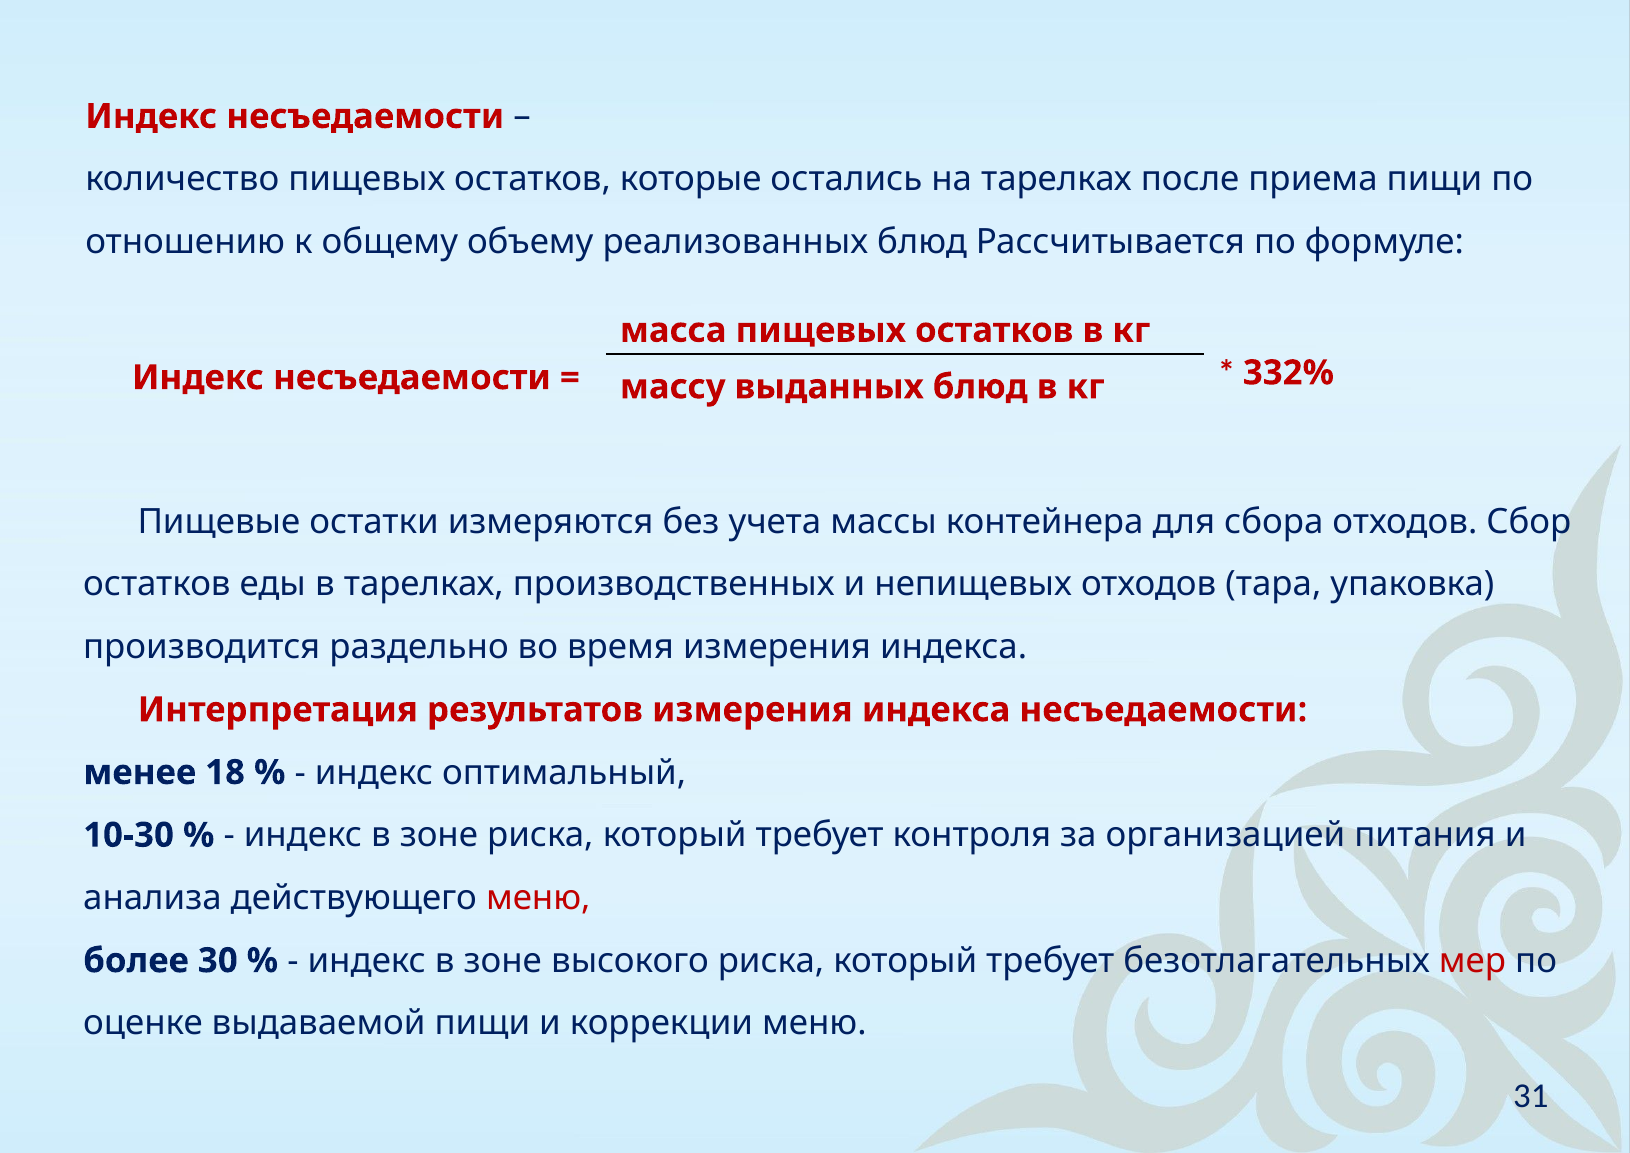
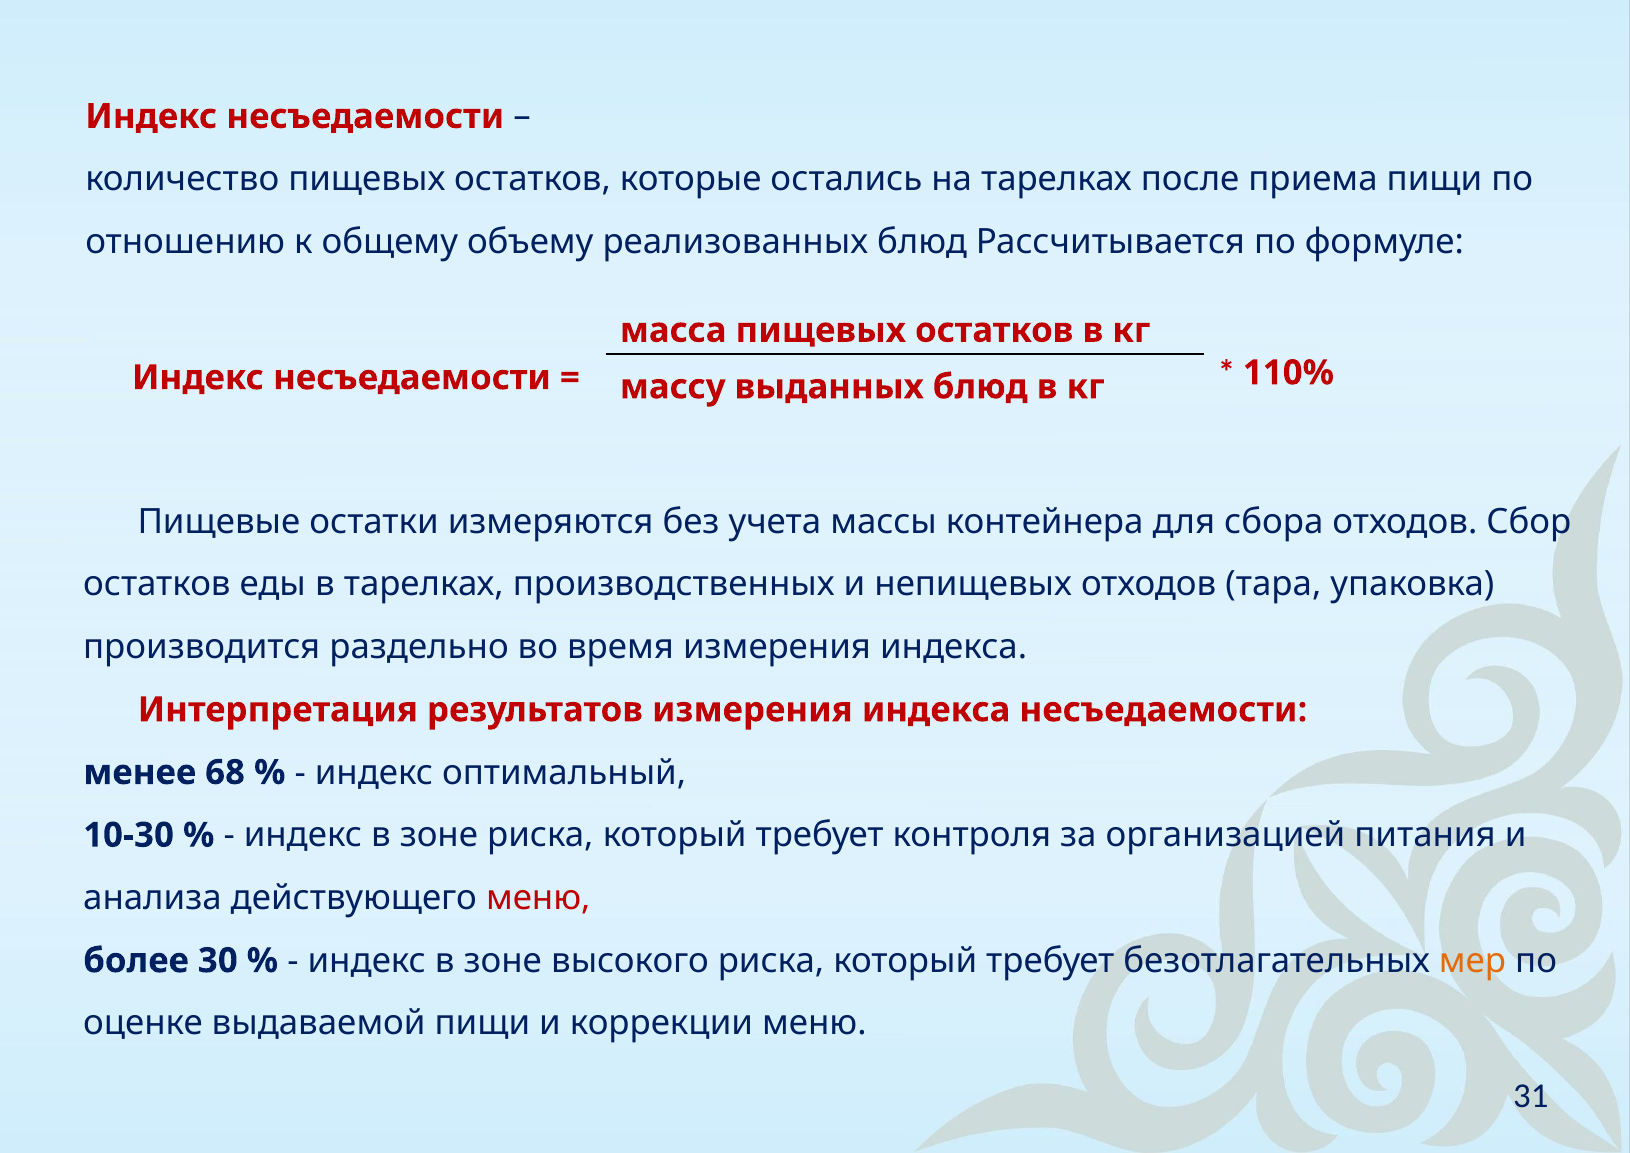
332%: 332% -> 110% (1288, 373)
18: 18 -> 68 (225, 772)
мер colour: red -> orange (1473, 961)
